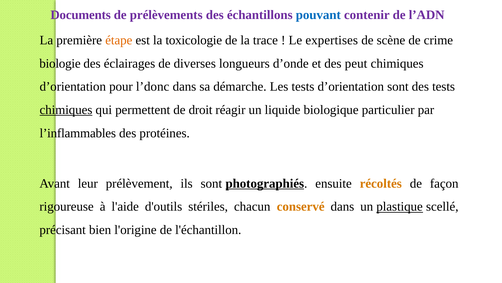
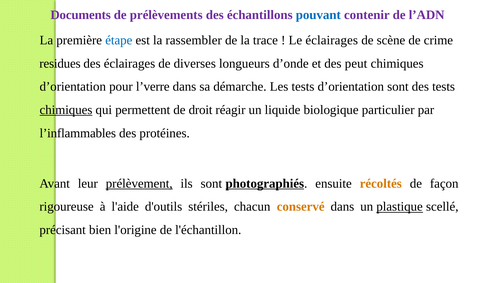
étape colour: orange -> blue (119, 40)
toxicologie: toxicologie -> rassembler (194, 40)
Le expertises: expertises -> éclairages (332, 40)
biologie: biologie -> residues (60, 63)
l’donc: l’donc -> l’verre (153, 86)
prélèvement underline: none -> present (139, 183)
